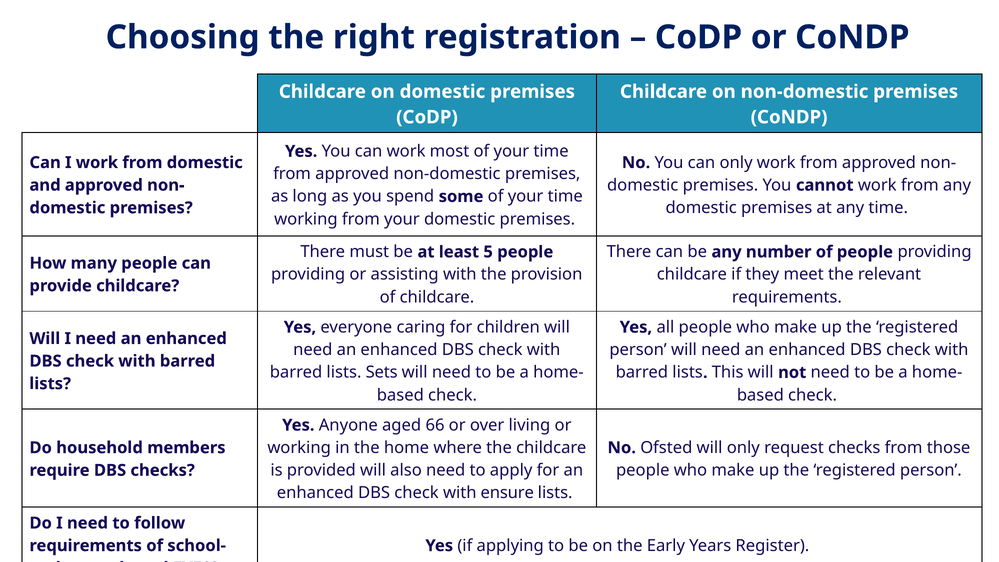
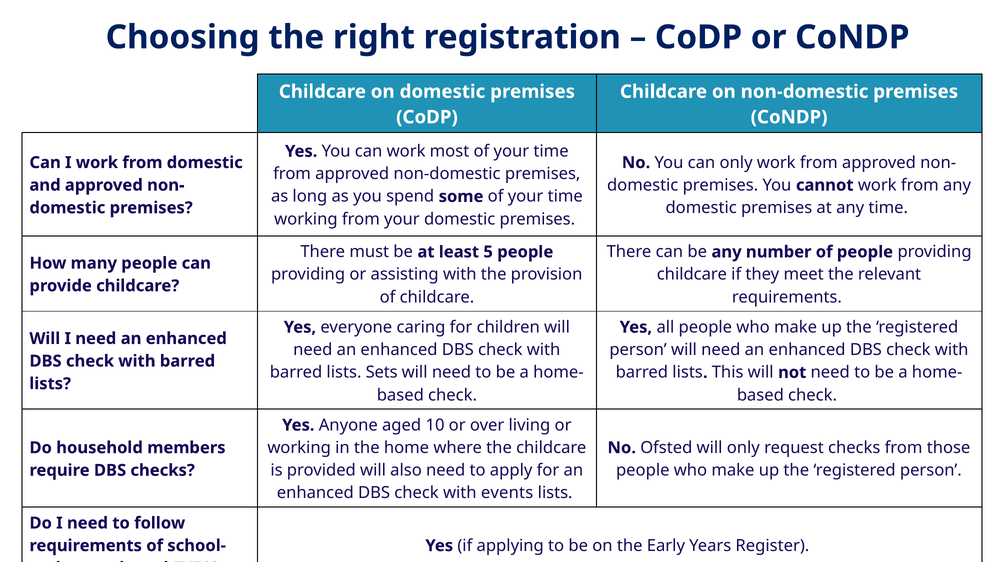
66: 66 -> 10 (435, 425)
ensure: ensure -> events (507, 493)
